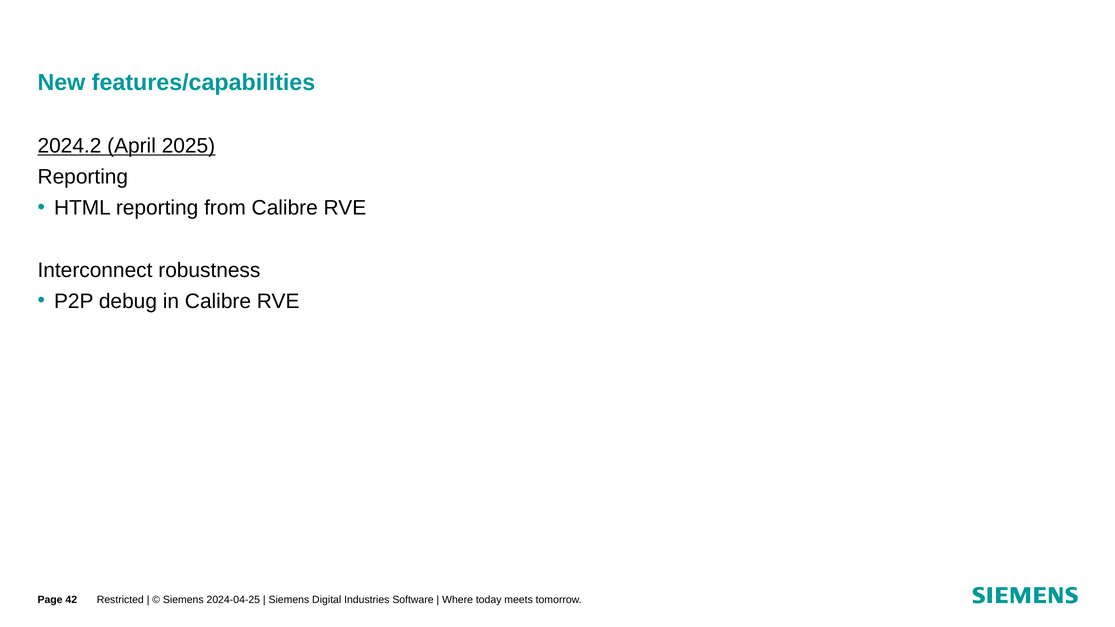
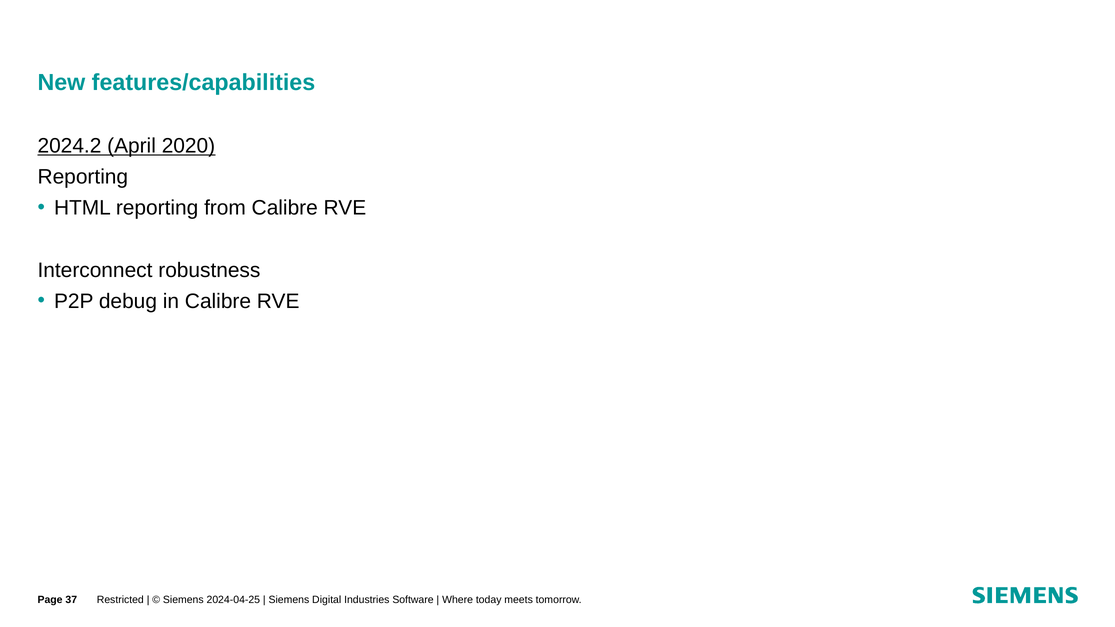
2025: 2025 -> 2020 (188, 146)
42: 42 -> 37 (71, 600)
